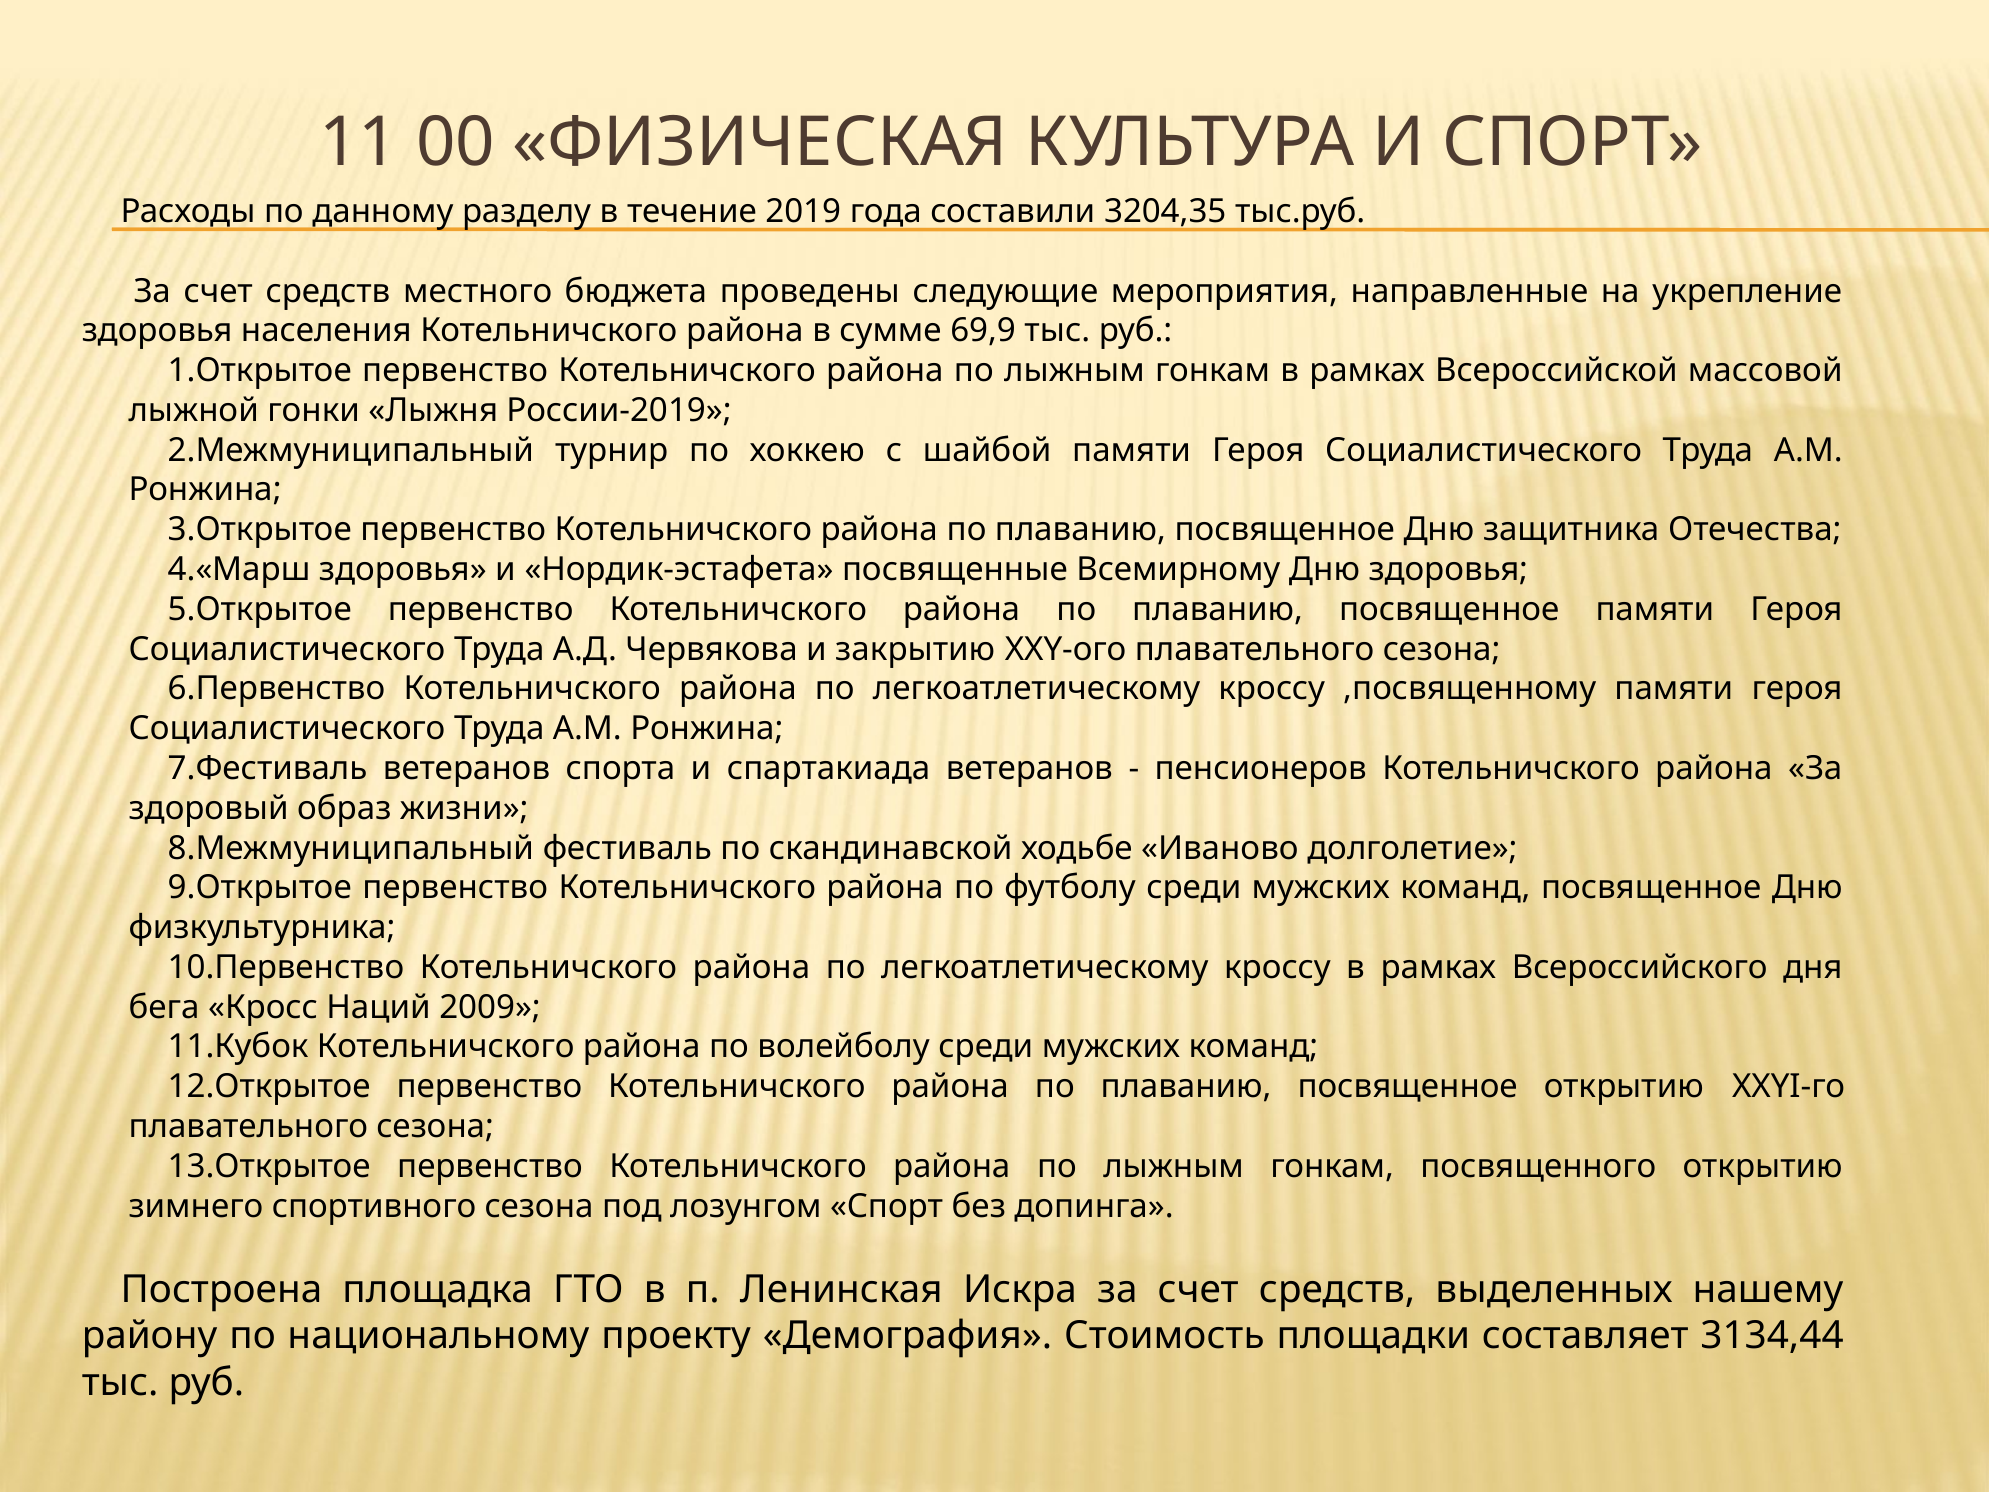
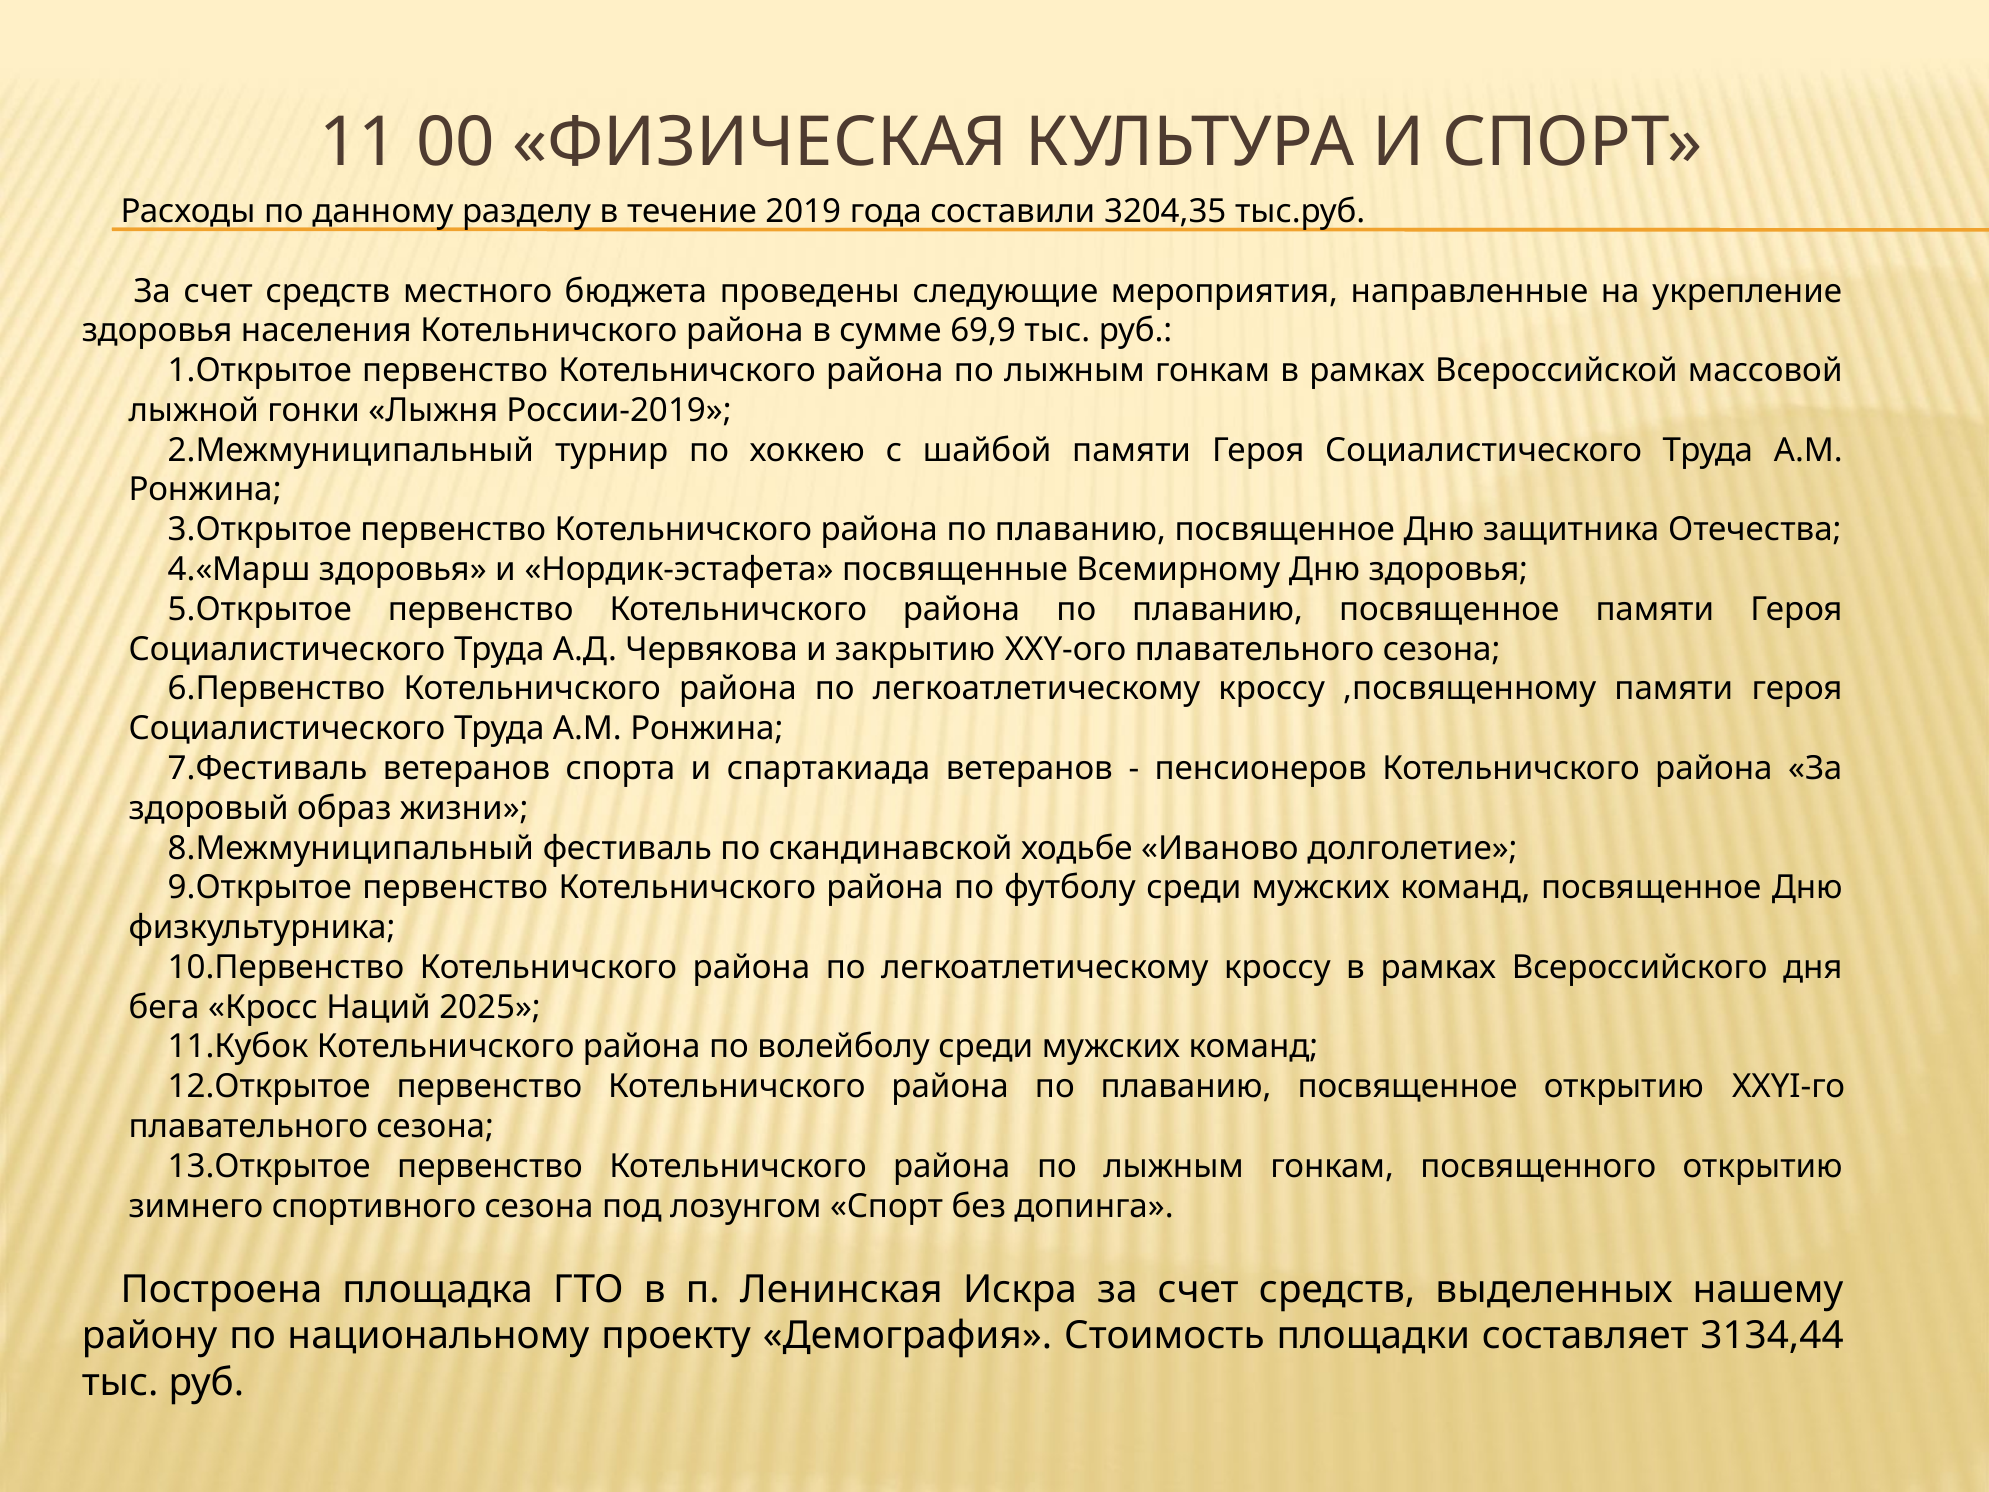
2009: 2009 -> 2025 (490, 1007)
